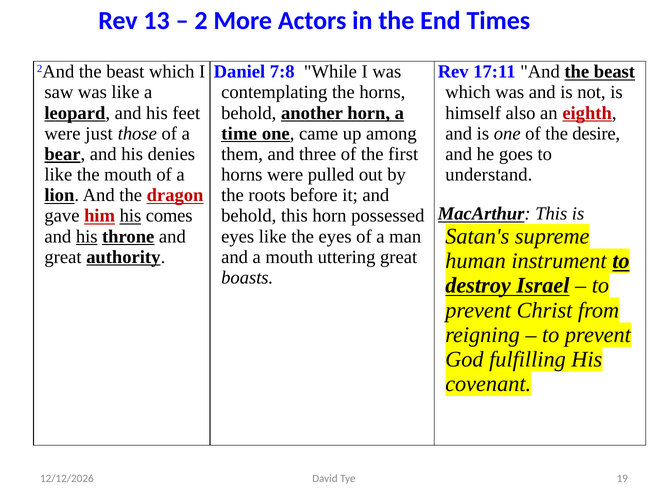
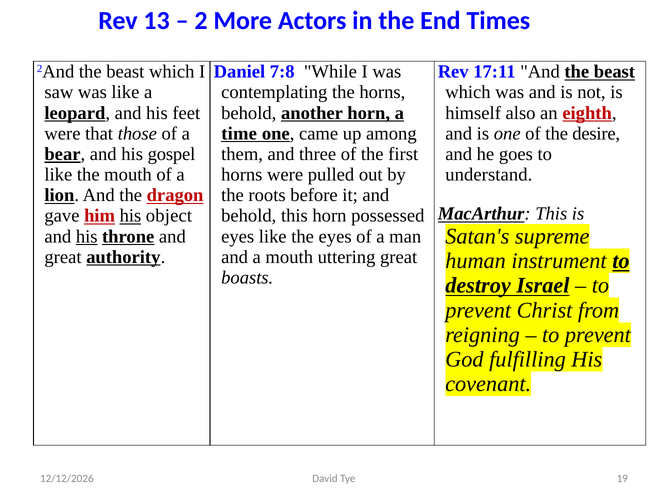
just: just -> that (99, 133)
denies: denies -> gospel (171, 154)
comes: comes -> object (169, 216)
